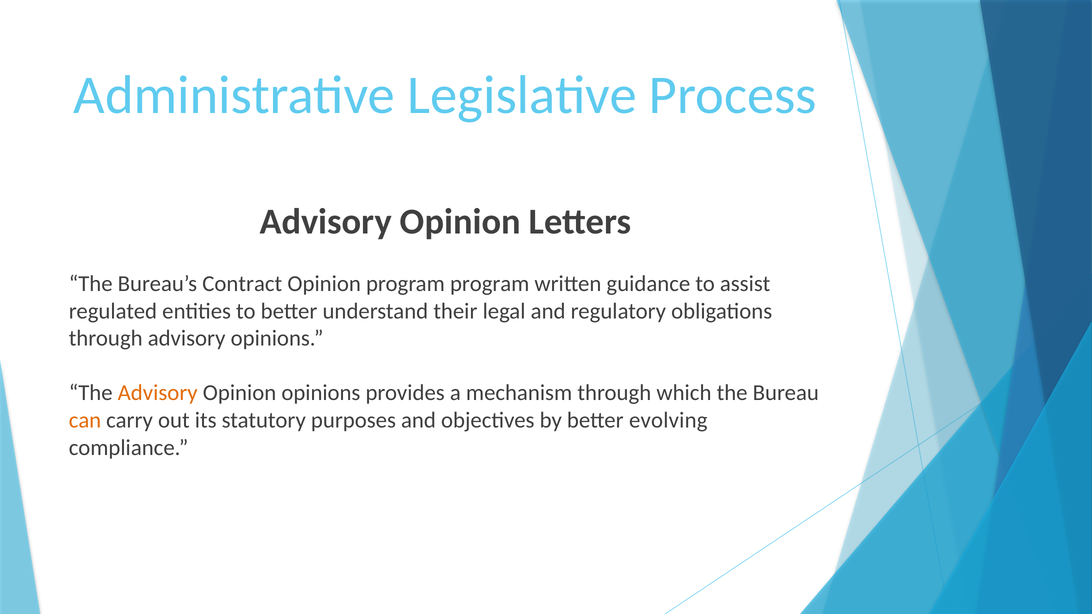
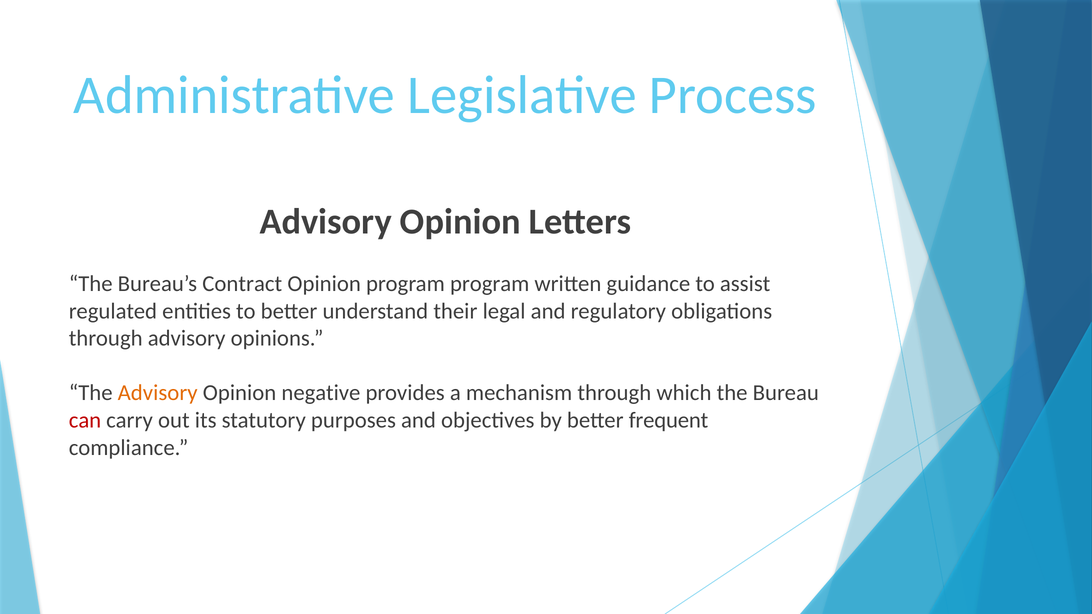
Opinion opinions: opinions -> negative (321, 393)
can colour: orange -> red (85, 420)
evolving: evolving -> frequent (669, 420)
